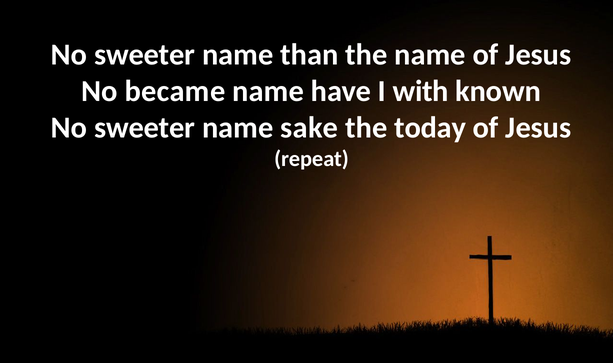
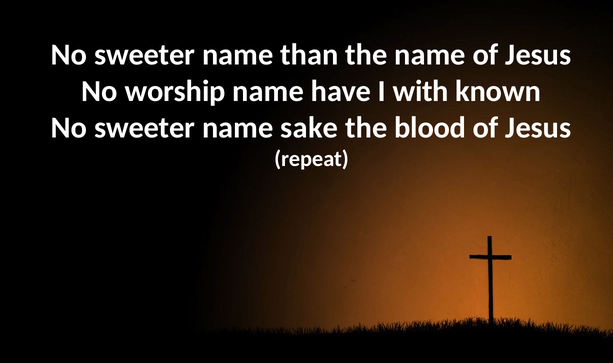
became: became -> worship (175, 91)
today: today -> blood (430, 128)
